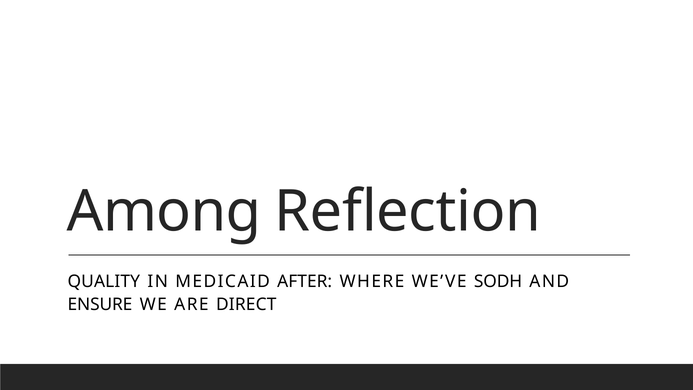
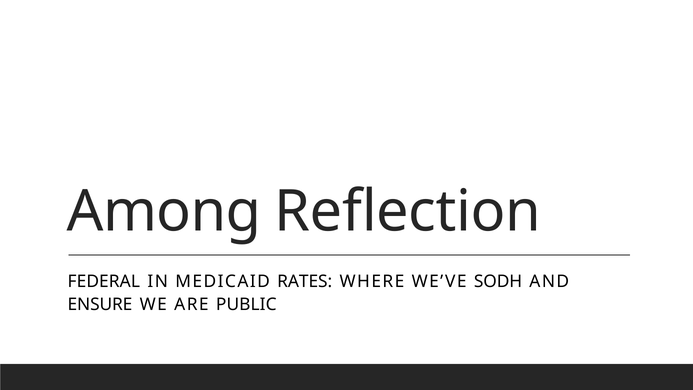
QUALITY: QUALITY -> FEDERAL (104, 281)
AFTER: AFTER -> RATES (305, 281)
DIRECT: DIRECT -> PUBLIC (246, 304)
